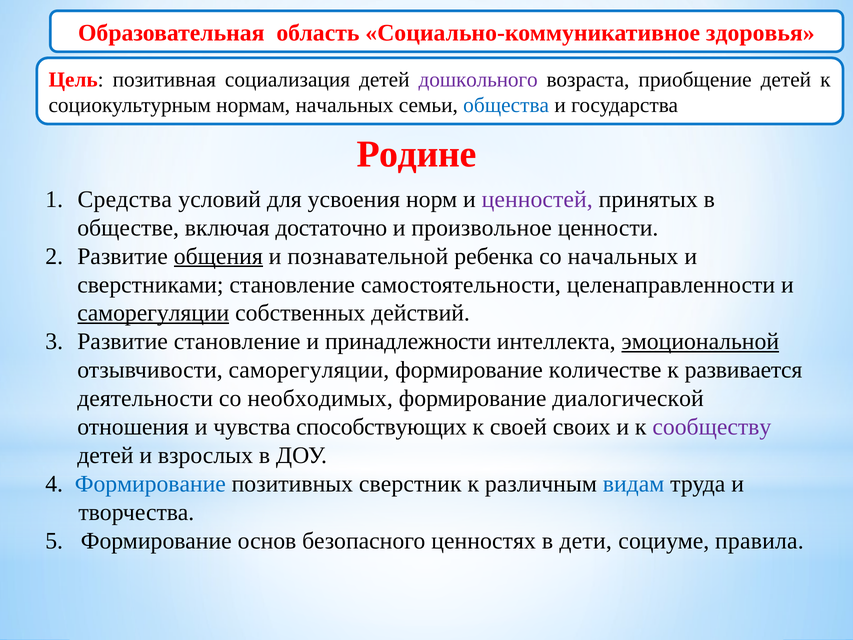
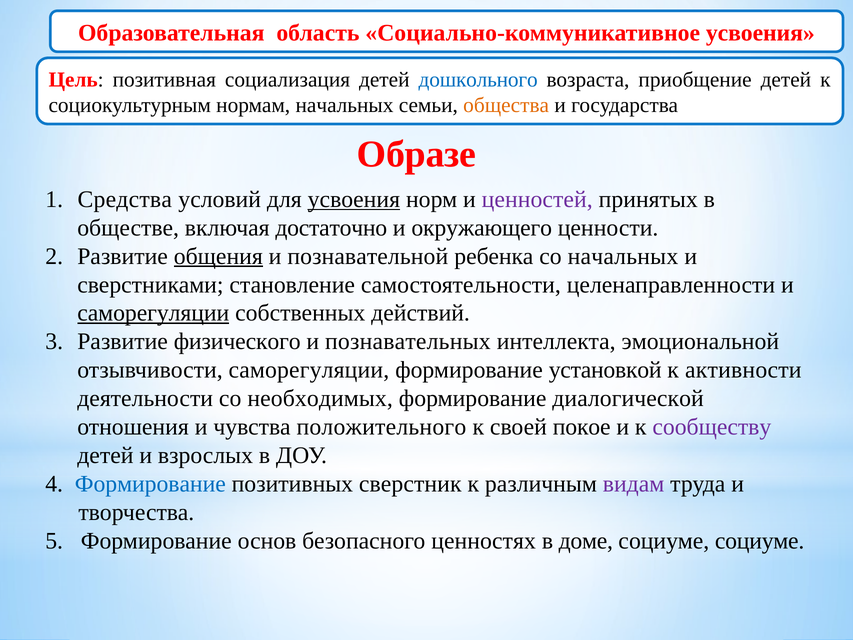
Социально-коммуникативное здоровья: здоровья -> усвоения (760, 33)
дошкольного colour: purple -> blue (478, 80)
общества colour: blue -> orange (506, 105)
Родине: Родине -> Образе (416, 154)
усвоения underline: none -> present (354, 199)
произвольное: произвольное -> окружающего (482, 228)
Развитие становление: становление -> физического (237, 341)
принадлежности: принадлежности -> познавательных (408, 341)
эмоциональной underline: present -> none (700, 341)
количестве: количестве -> установкой (605, 370)
развивается: развивается -> активности (743, 370)
способствующих: способствующих -> положительного (381, 427)
своих: своих -> покое (582, 427)
видам colour: blue -> purple (634, 484)
дети: дети -> доме (586, 541)
социуме правила: правила -> социуме (760, 541)
